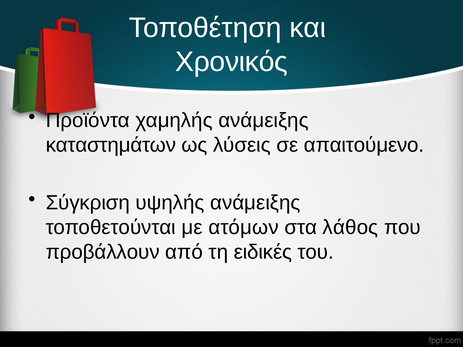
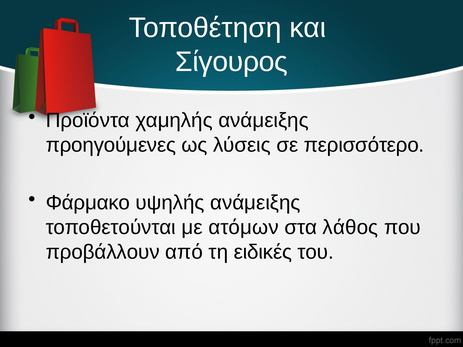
Χρονικός: Χρονικός -> Σίγουρος (232, 62)
καταστημάτων: καταστημάτων -> προηγούμενες (111, 145)
απαιτούμενο: απαιτούμενο -> περισσότερο (364, 145)
Σύγκριση: Σύγκριση -> Φάρμακο (88, 203)
